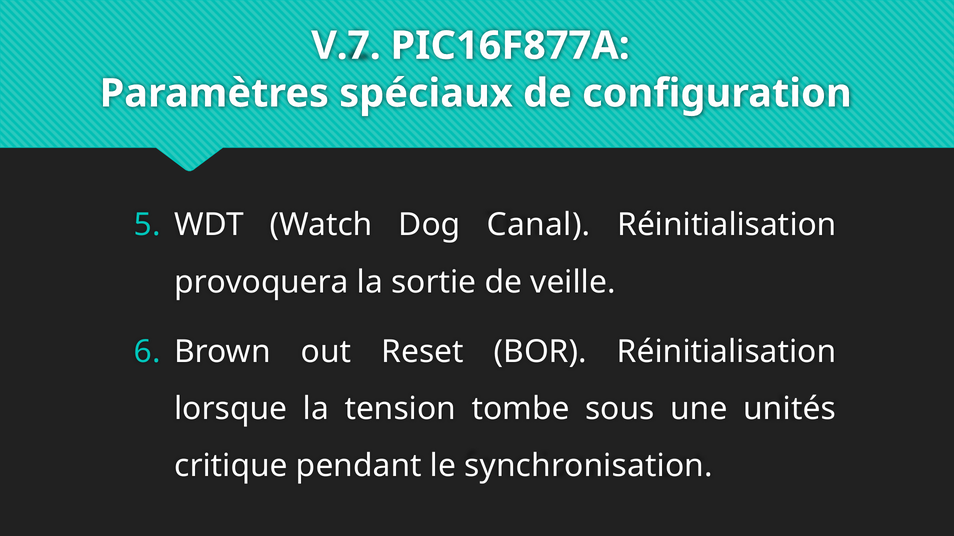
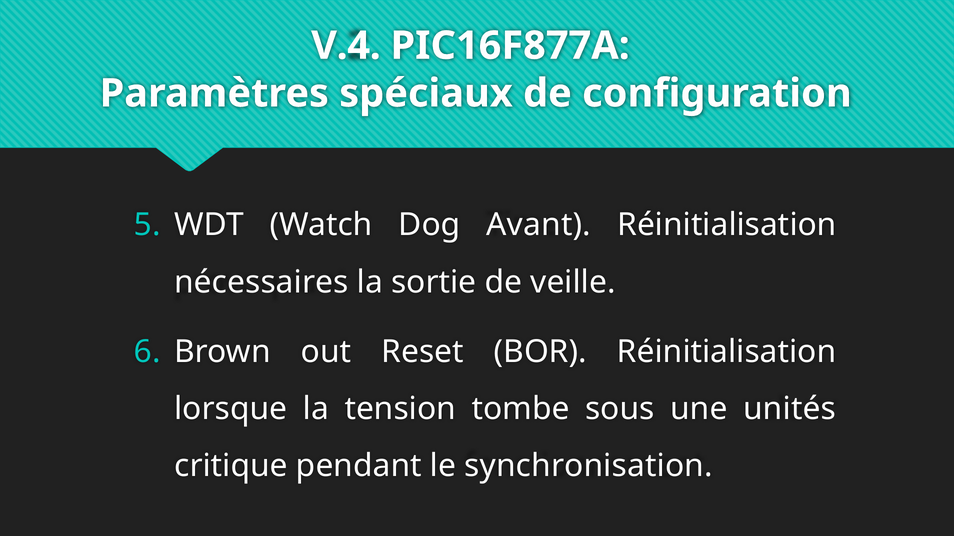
V.7: V.7 -> V.4 (346, 46)
Canal: Canal -> Avant (539, 225)
provoquera: provoquera -> nécessaires (261, 282)
